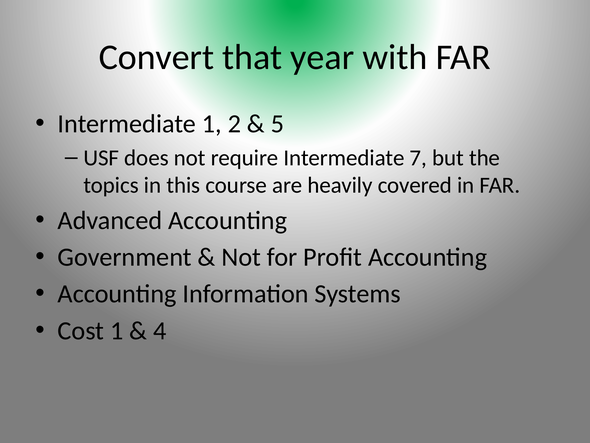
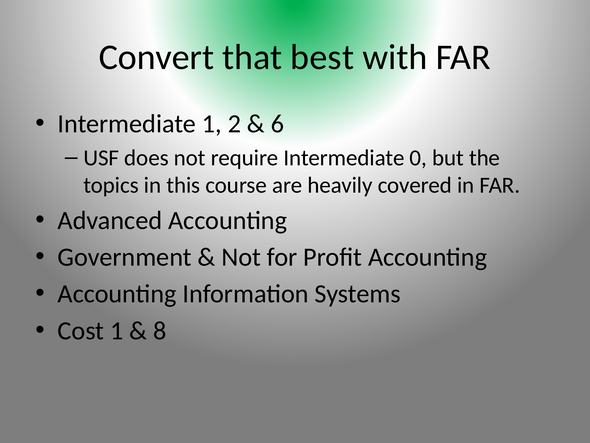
year: year -> best (322, 57)
5: 5 -> 6 (277, 124)
7: 7 -> 0 (418, 158)
4: 4 -> 8 (160, 330)
